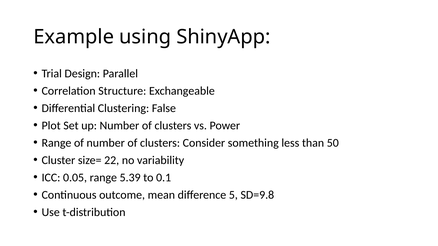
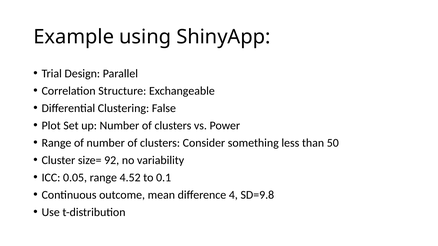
22: 22 -> 92 (112, 160)
5.39: 5.39 -> 4.52 (130, 178)
5: 5 -> 4 (233, 195)
